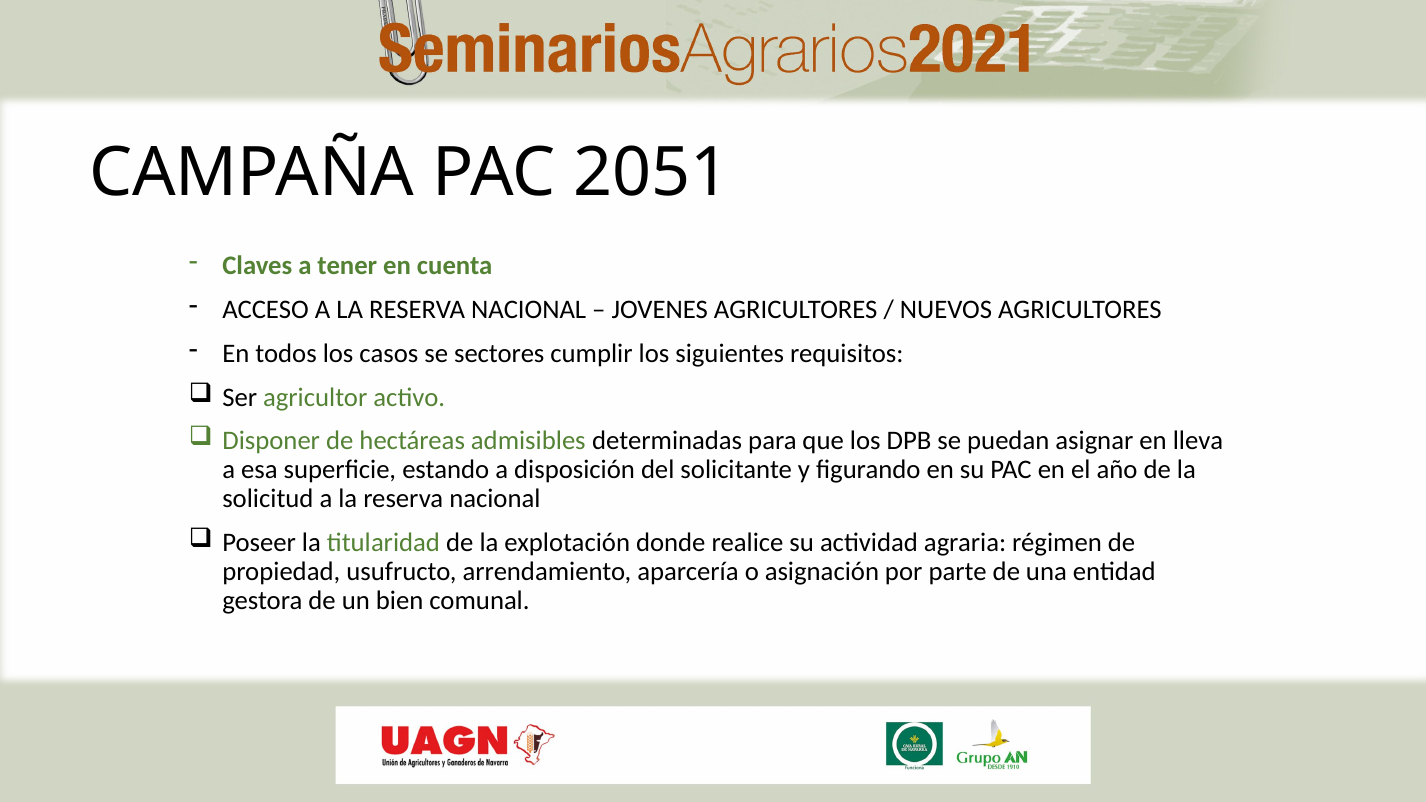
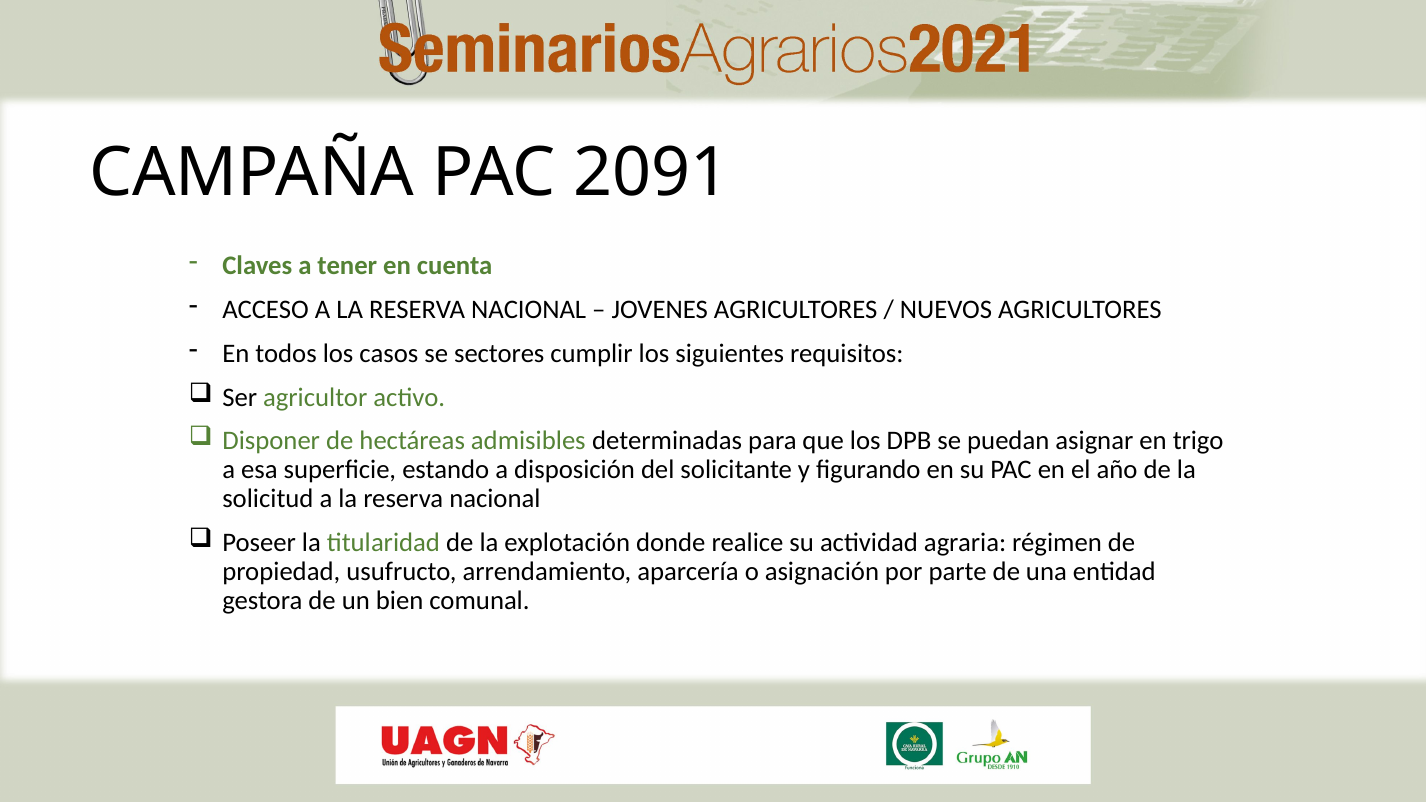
2051: 2051 -> 2091 (652, 173)
lleva: lleva -> trigo (1198, 441)
